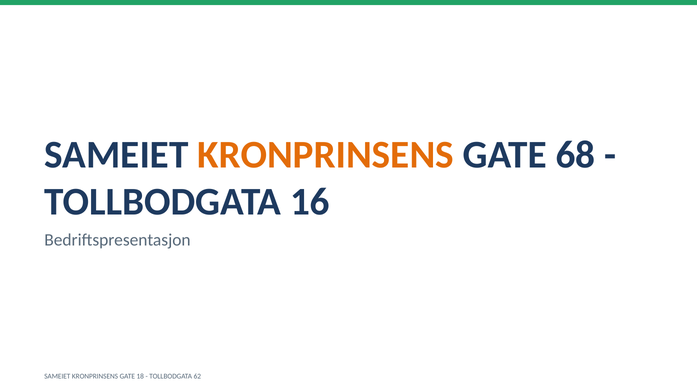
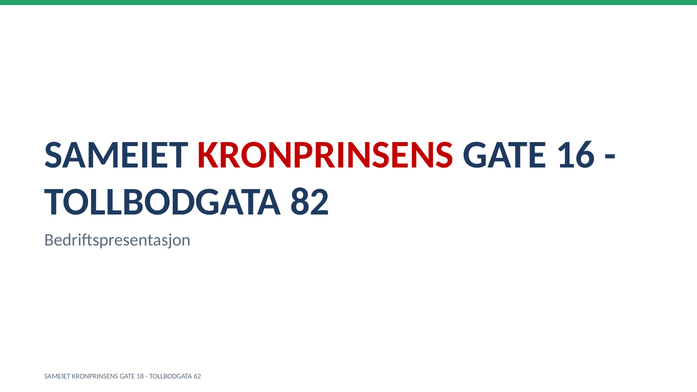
KRONPRINSENS colour: orange -> red (326, 155)
68: 68 -> 16 (575, 155)
16: 16 -> 82 (310, 202)
